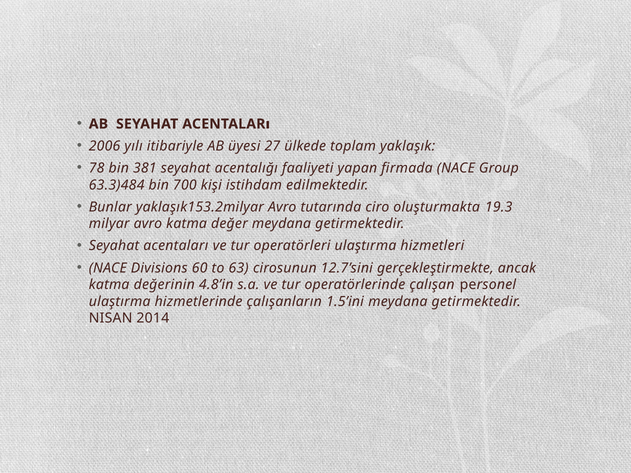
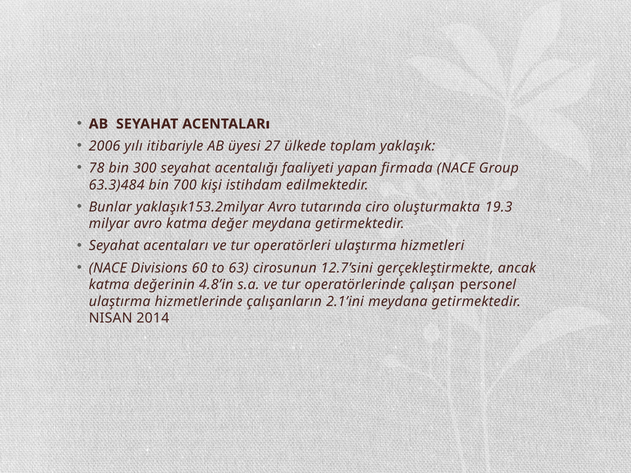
381: 381 -> 300 (145, 168)
1.5’ini: 1.5’ini -> 2.1’ini (345, 302)
